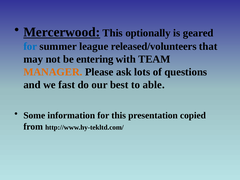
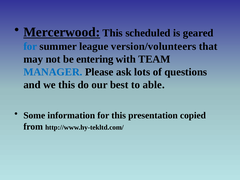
optionally: optionally -> scheduled (148, 33)
released/volunteers: released/volunteers -> version/volunteers (154, 46)
MANAGER colour: orange -> blue (53, 72)
we fast: fast -> this (67, 85)
